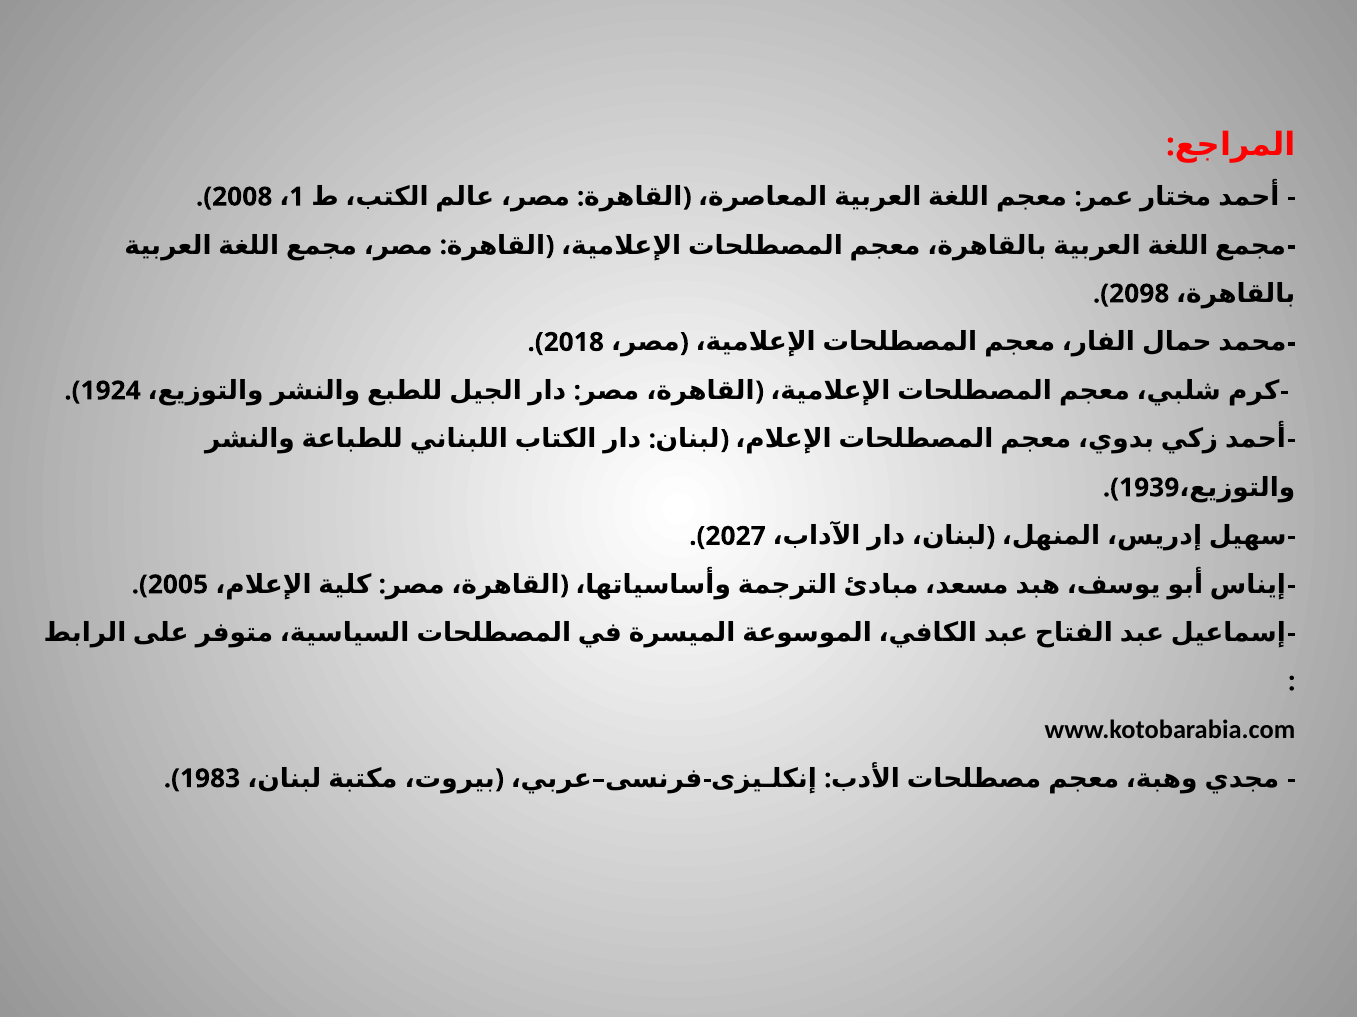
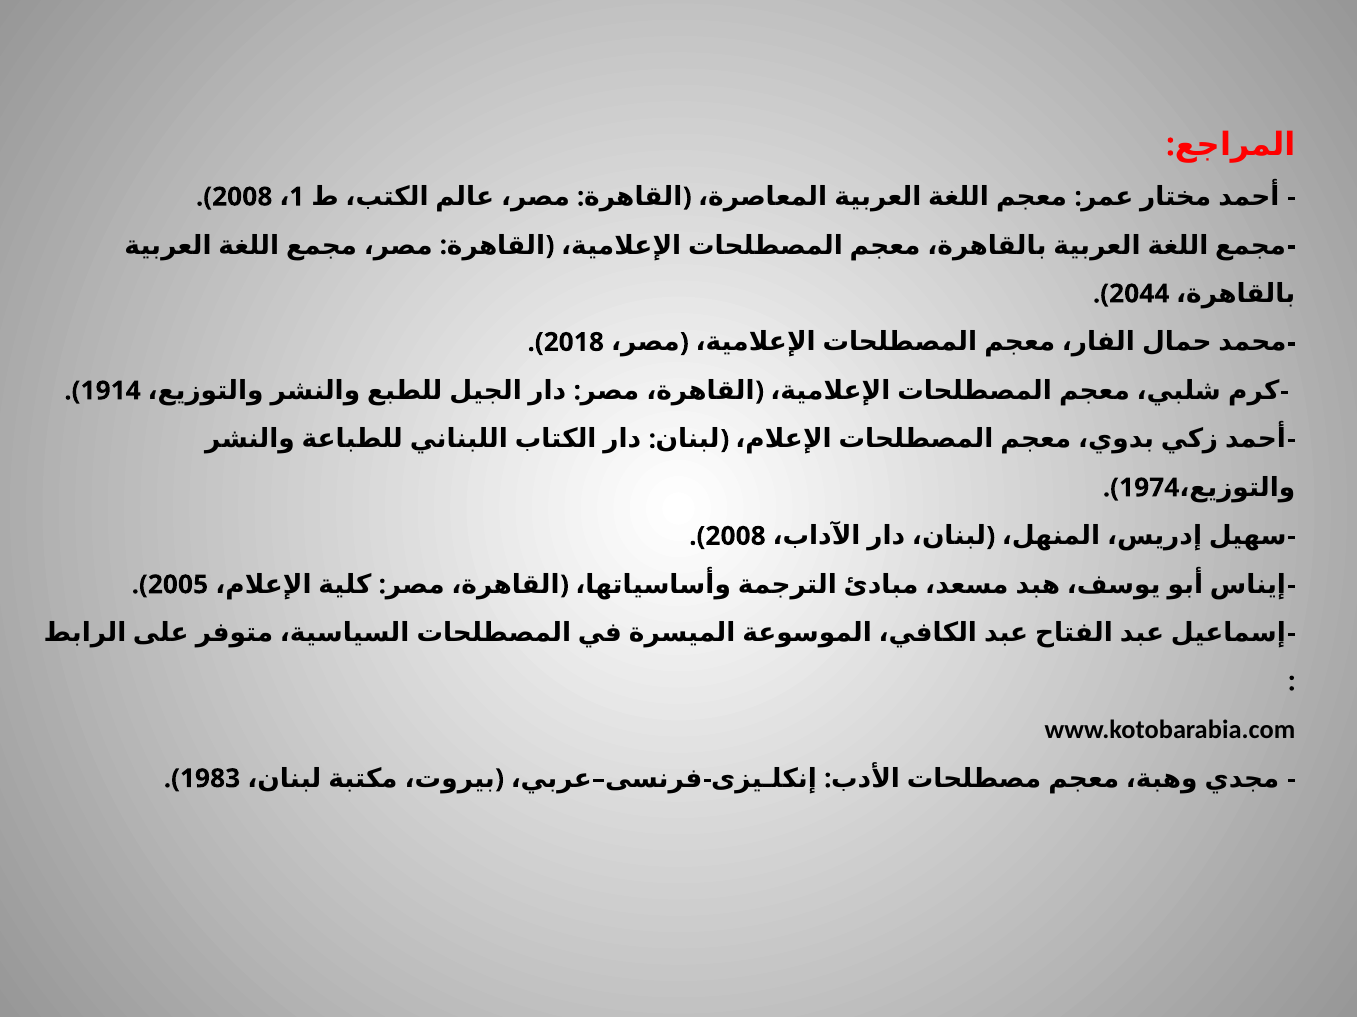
2098: 2098 -> 2044 (1139, 294)
1924: 1924 -> 1914 (111, 391)
1939: 1939 -> 1974 (1149, 488)
2027: 2027 -> 2008 (736, 537)
